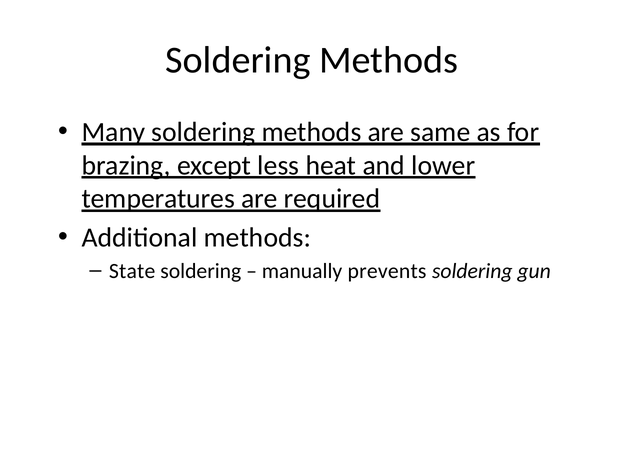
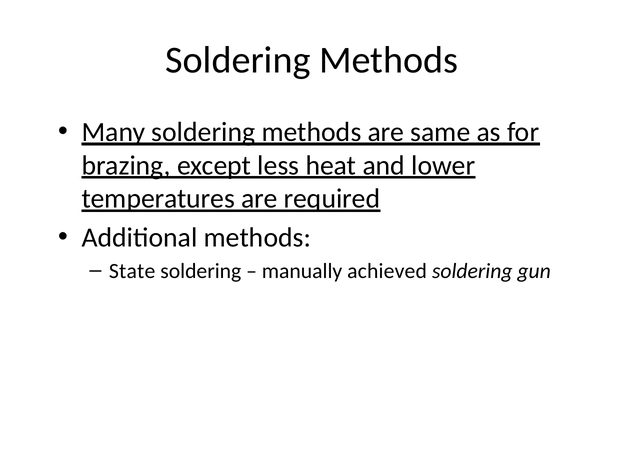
prevents: prevents -> achieved (387, 271)
